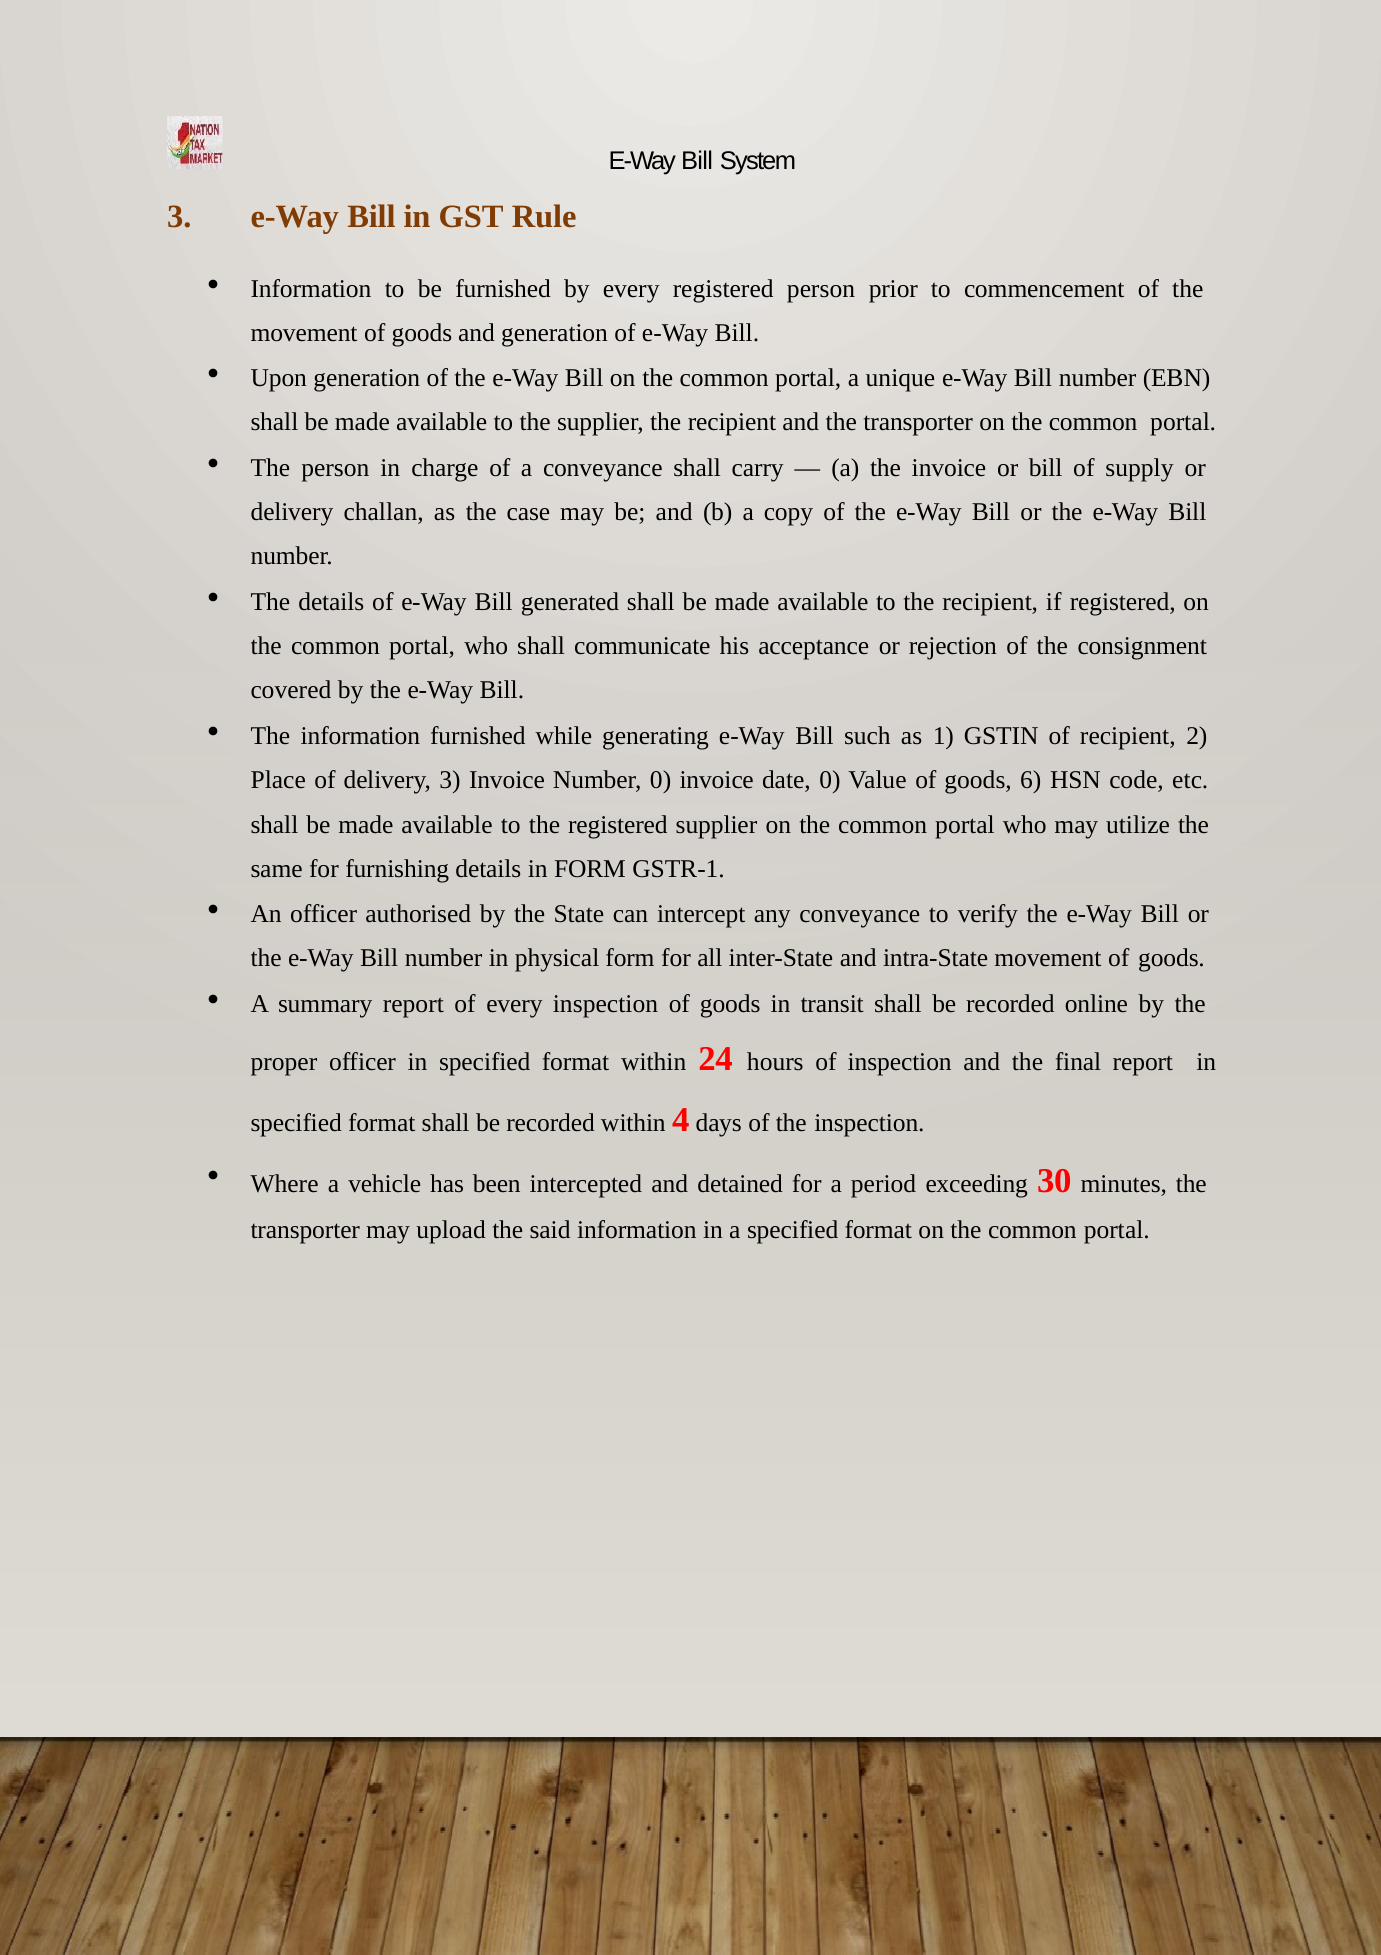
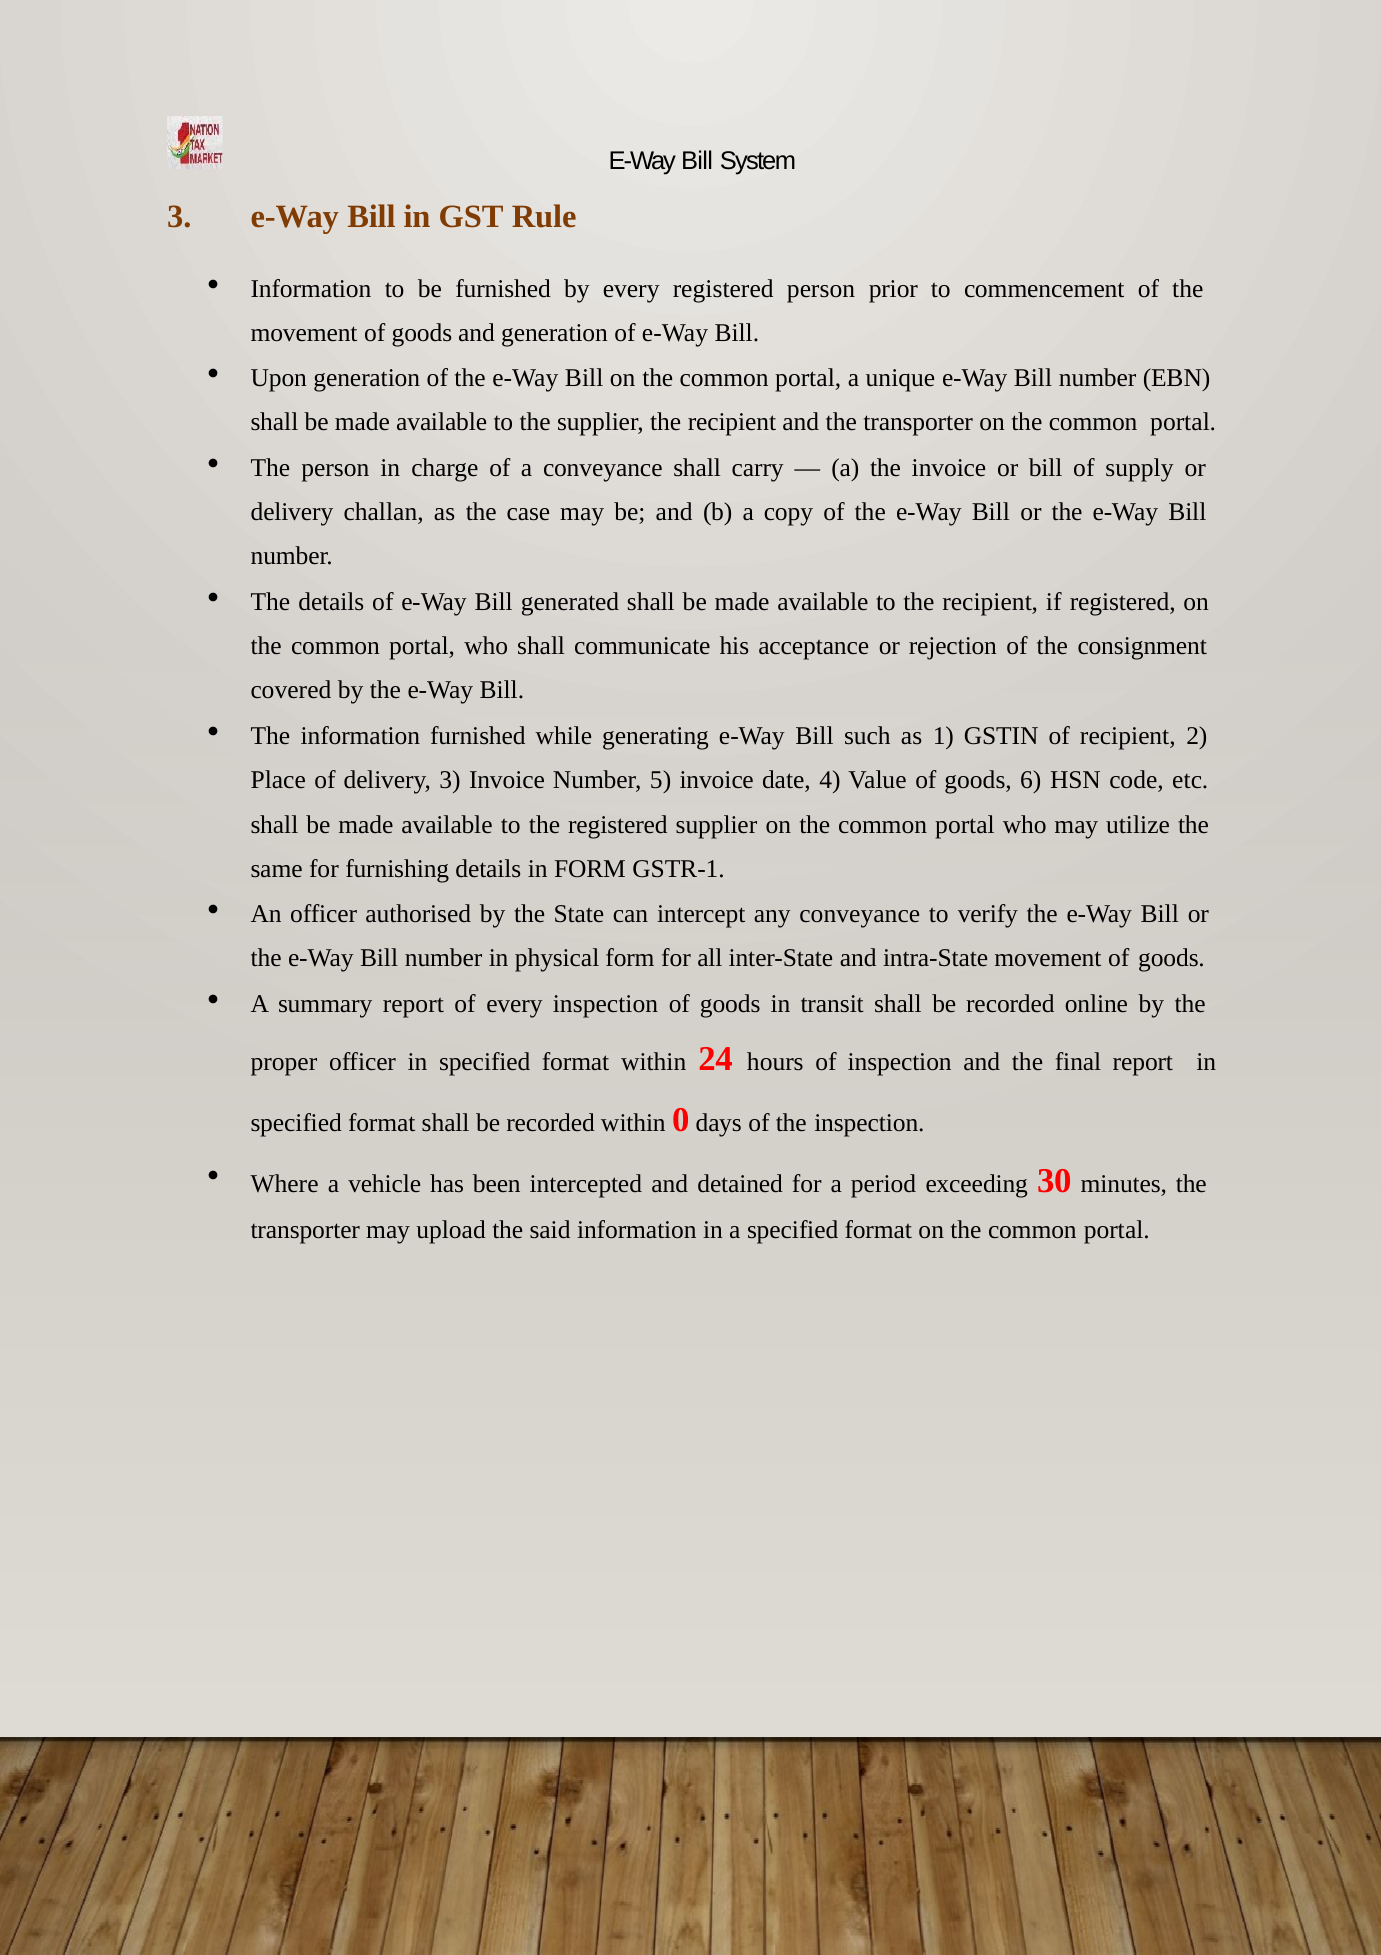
Number 0: 0 -> 5 (661, 780)
date 0: 0 -> 4 (830, 780)
4: 4 -> 0 (681, 1119)
